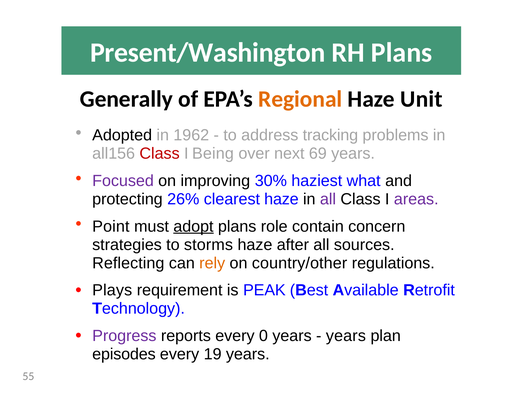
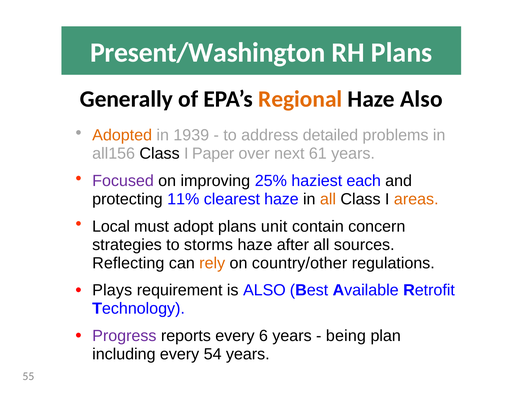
Haze Unit: Unit -> Also (421, 99)
Adopted colour: black -> orange (122, 135)
1962: 1962 -> 1939 (191, 135)
tracking: tracking -> detailed (330, 135)
Class colour: red -> black (160, 153)
Being: Being -> Paper (213, 153)
69: 69 -> 61 (318, 153)
30%: 30% -> 25% (271, 180)
what: what -> each (364, 180)
26%: 26% -> 11% (183, 199)
all colour: purple -> orange (328, 199)
areas colour: purple -> orange (416, 199)
Point: Point -> Local (111, 226)
adopt underline: present -> none (193, 226)
role: role -> unit (274, 226)
is PEAK: PEAK -> ALSO (264, 290)
0: 0 -> 6 (263, 335)
years: years -> being (346, 335)
episodes: episodes -> including (124, 354)
19: 19 -> 54 (213, 354)
